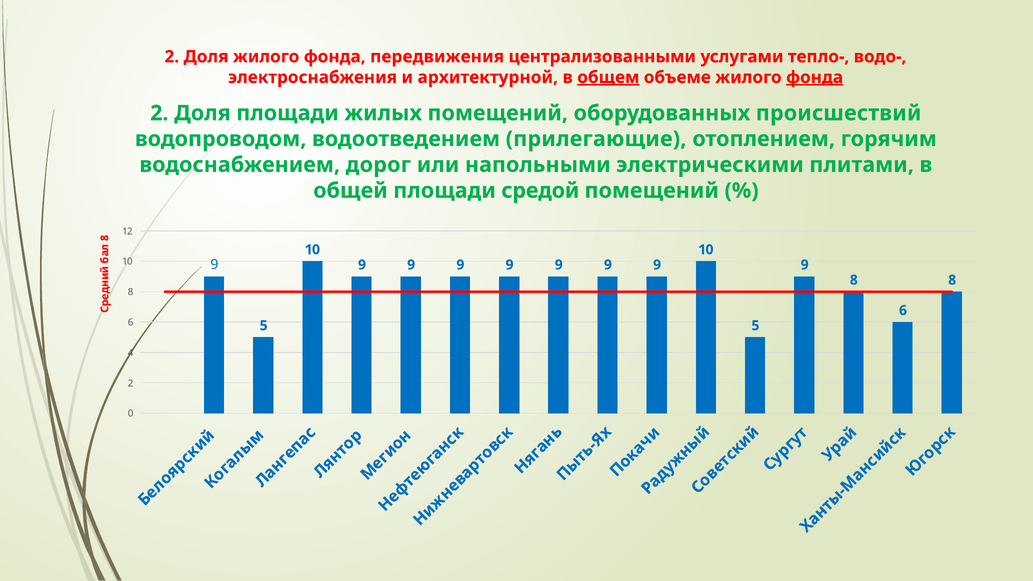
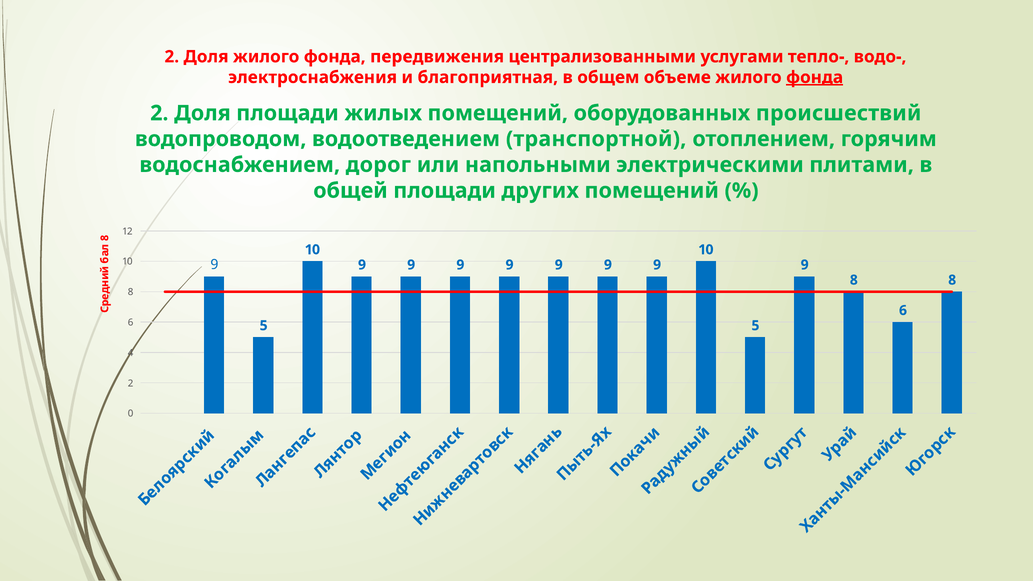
архитектурной: архитектурной -> благоприятная (488, 77)
общем underline: present -> none (608, 77)
прилегающие: прилегающие -> транспортной (596, 139)
средой: средой -> других (540, 191)
